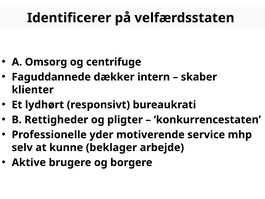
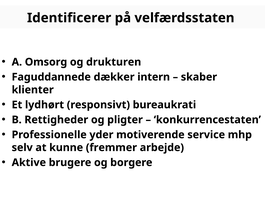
centrifuge: centrifuge -> drukturen (114, 62)
beklager: beklager -> fremmer (111, 147)
